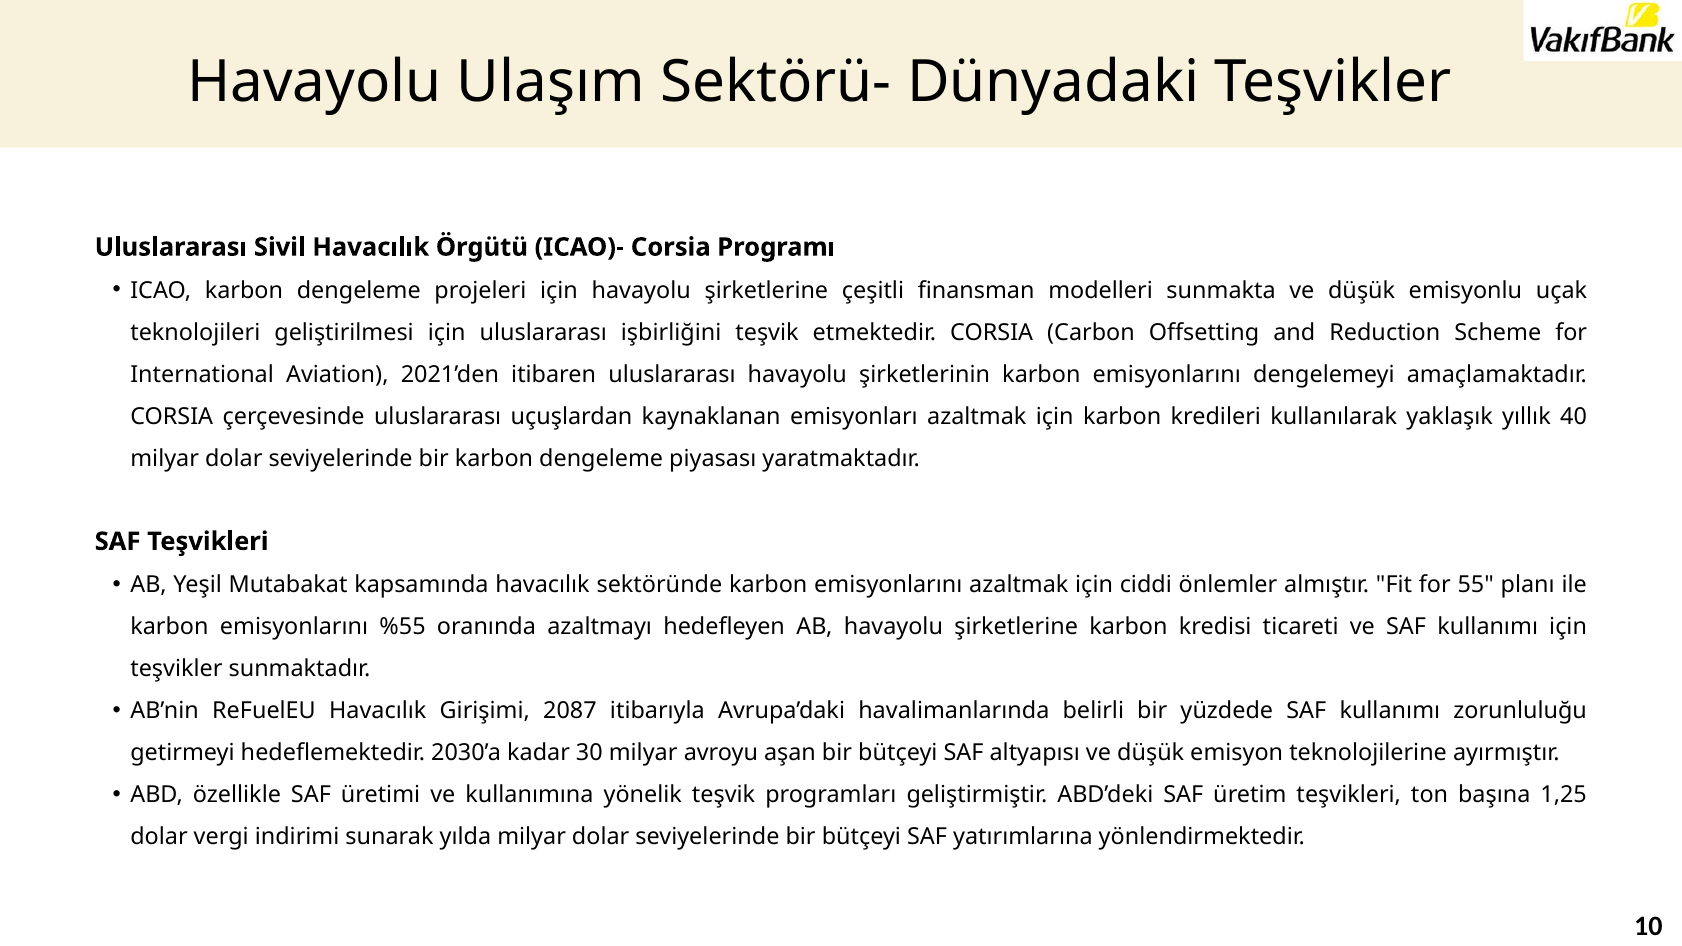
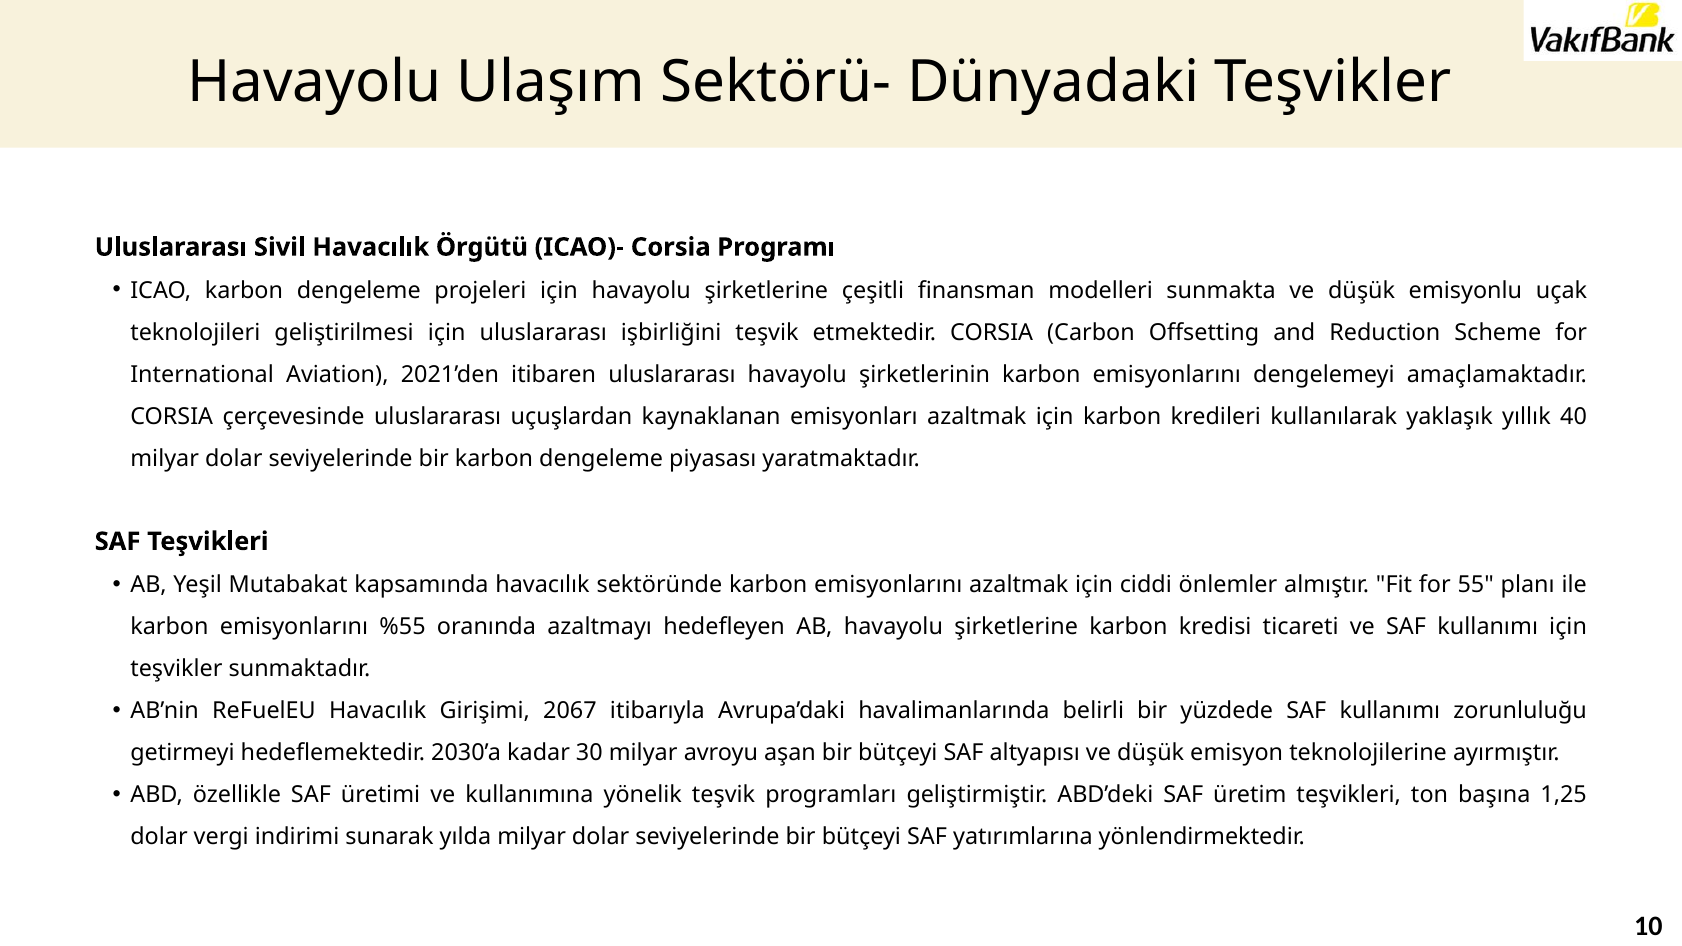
2087: 2087 -> 2067 (570, 711)
